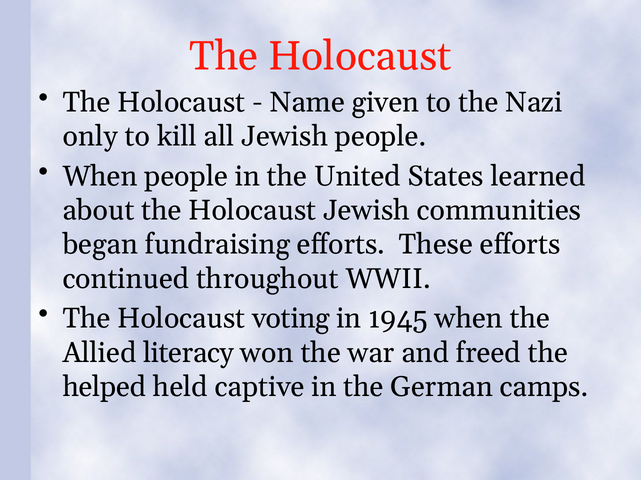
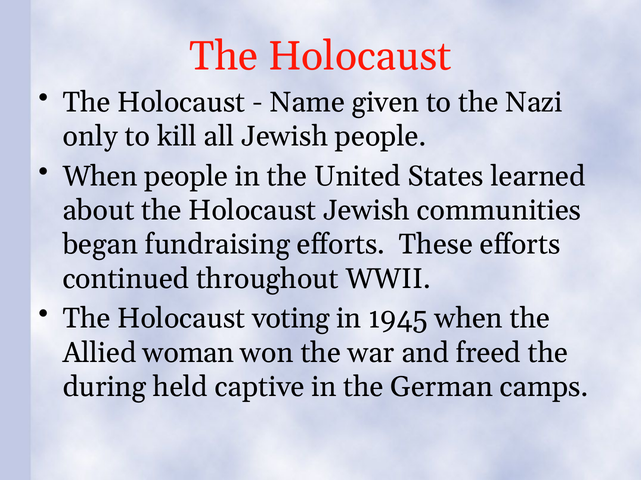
literacy: literacy -> woman (189, 353)
helped: helped -> during (104, 387)
